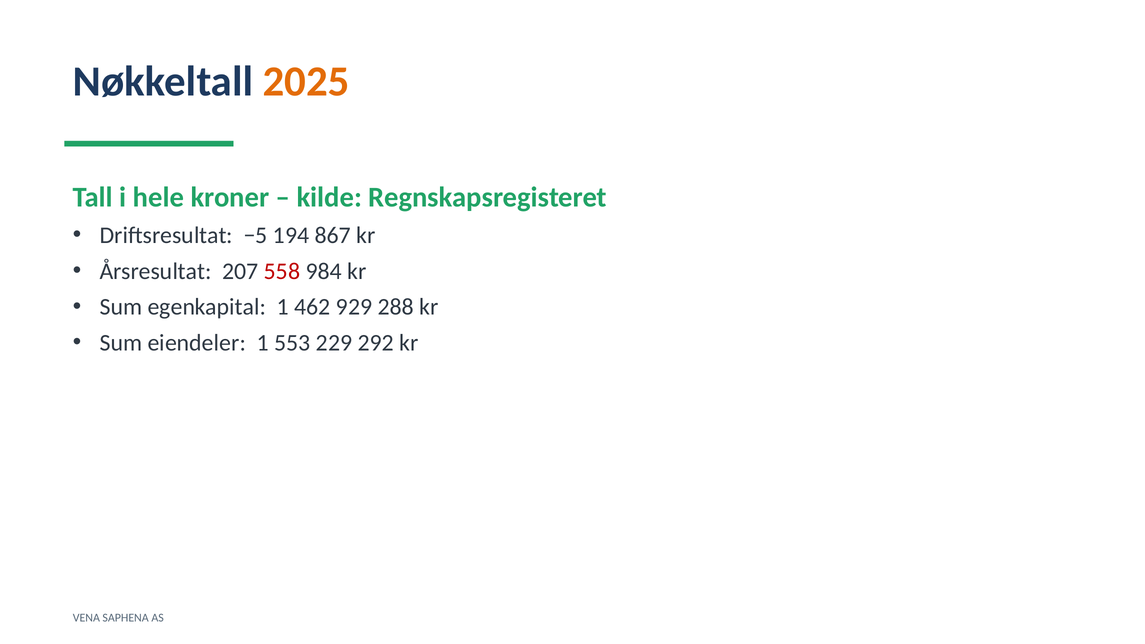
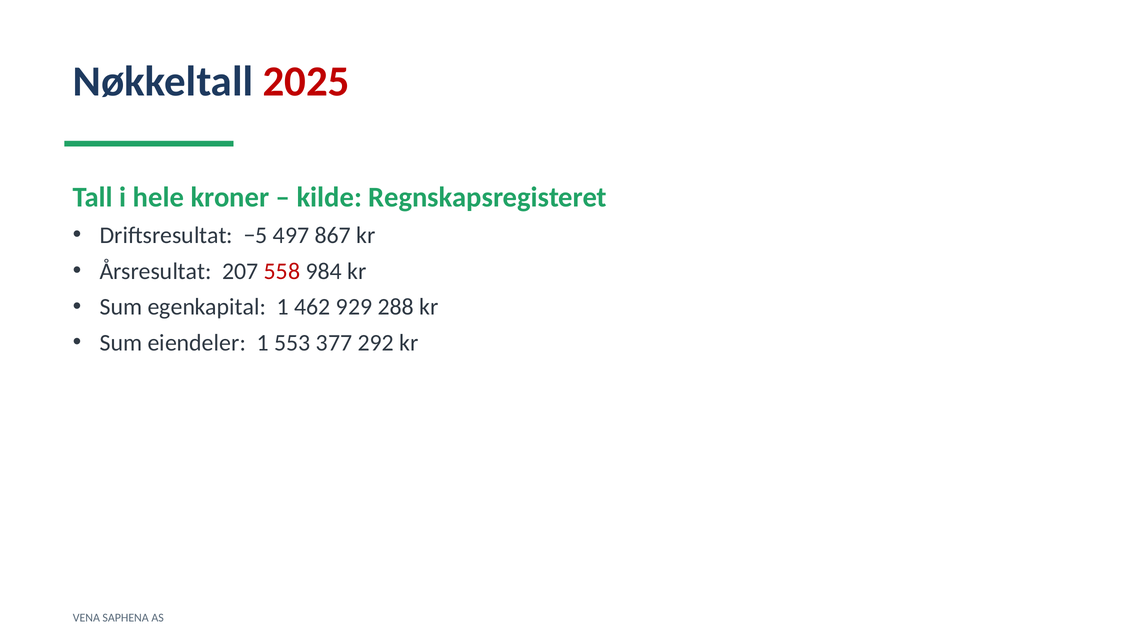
2025 colour: orange -> red (306, 82)
194: 194 -> 497 (291, 235)
229: 229 -> 377 (334, 343)
